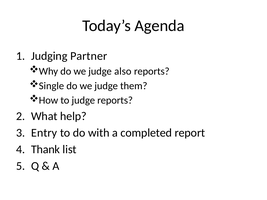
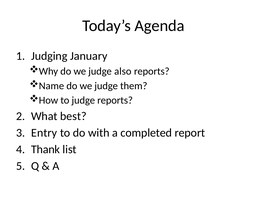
Partner: Partner -> January (89, 56)
Single: Single -> Name (51, 86)
help: help -> best (73, 116)
